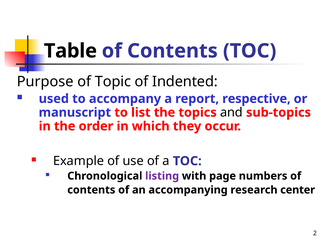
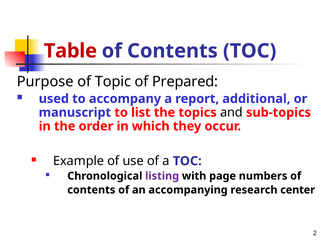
Table colour: black -> red (70, 51)
Indented: Indented -> Prepared (185, 82)
respective: respective -> additional (256, 99)
